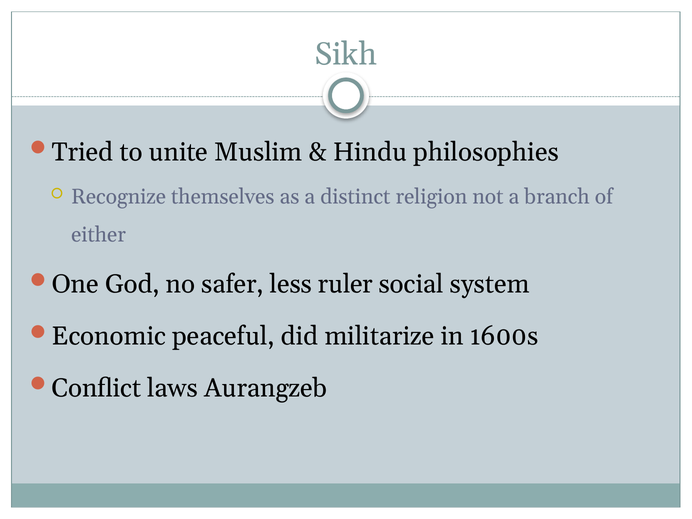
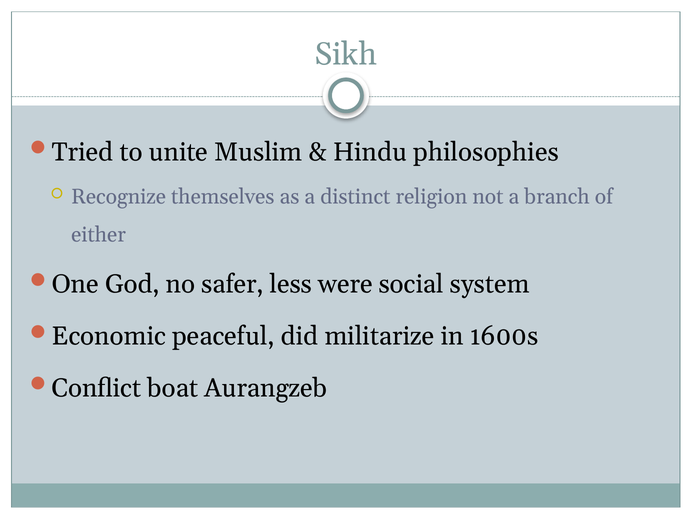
ruler: ruler -> were (346, 284)
laws: laws -> boat (173, 388)
